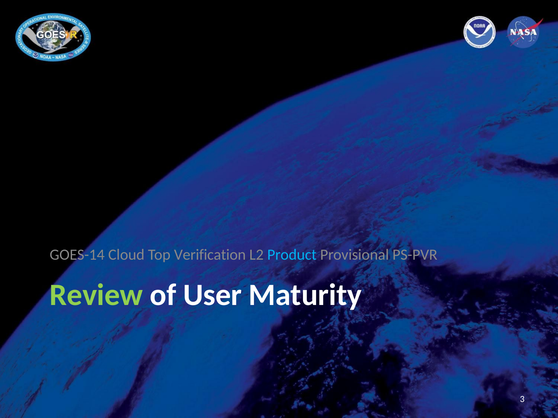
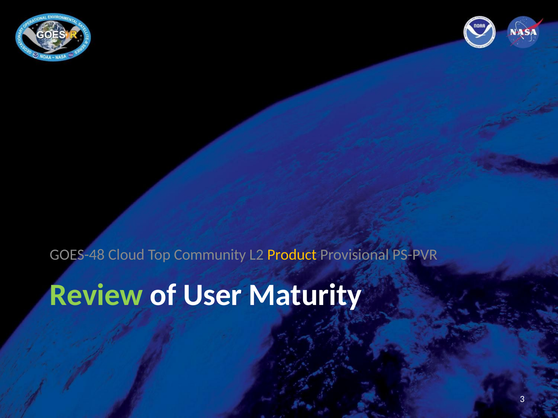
GOES-14: GOES-14 -> GOES-48 (77, 255)
Verification: Verification -> Community (210, 255)
Product colour: light blue -> yellow (292, 255)
